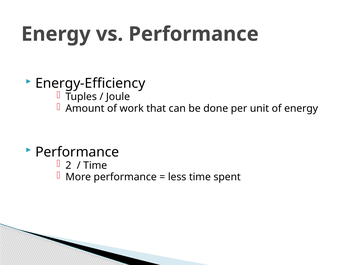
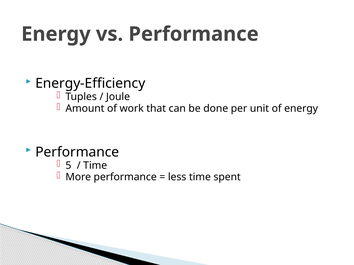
2: 2 -> 5 (68, 166)
